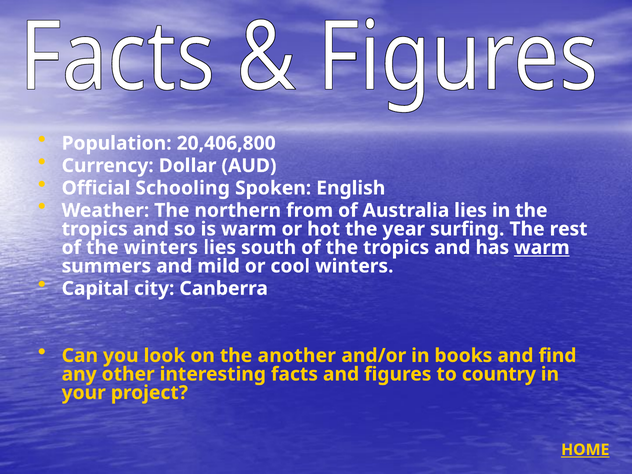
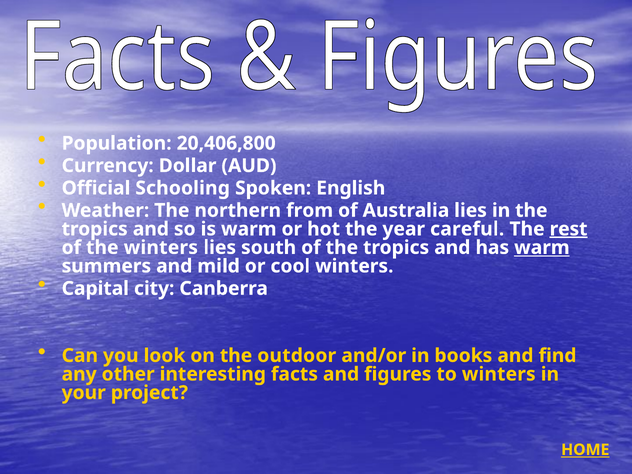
surfing: surfing -> careful (467, 229)
rest underline: none -> present (569, 229)
another: another -> outdoor (297, 356)
to country: country -> winters (499, 374)
